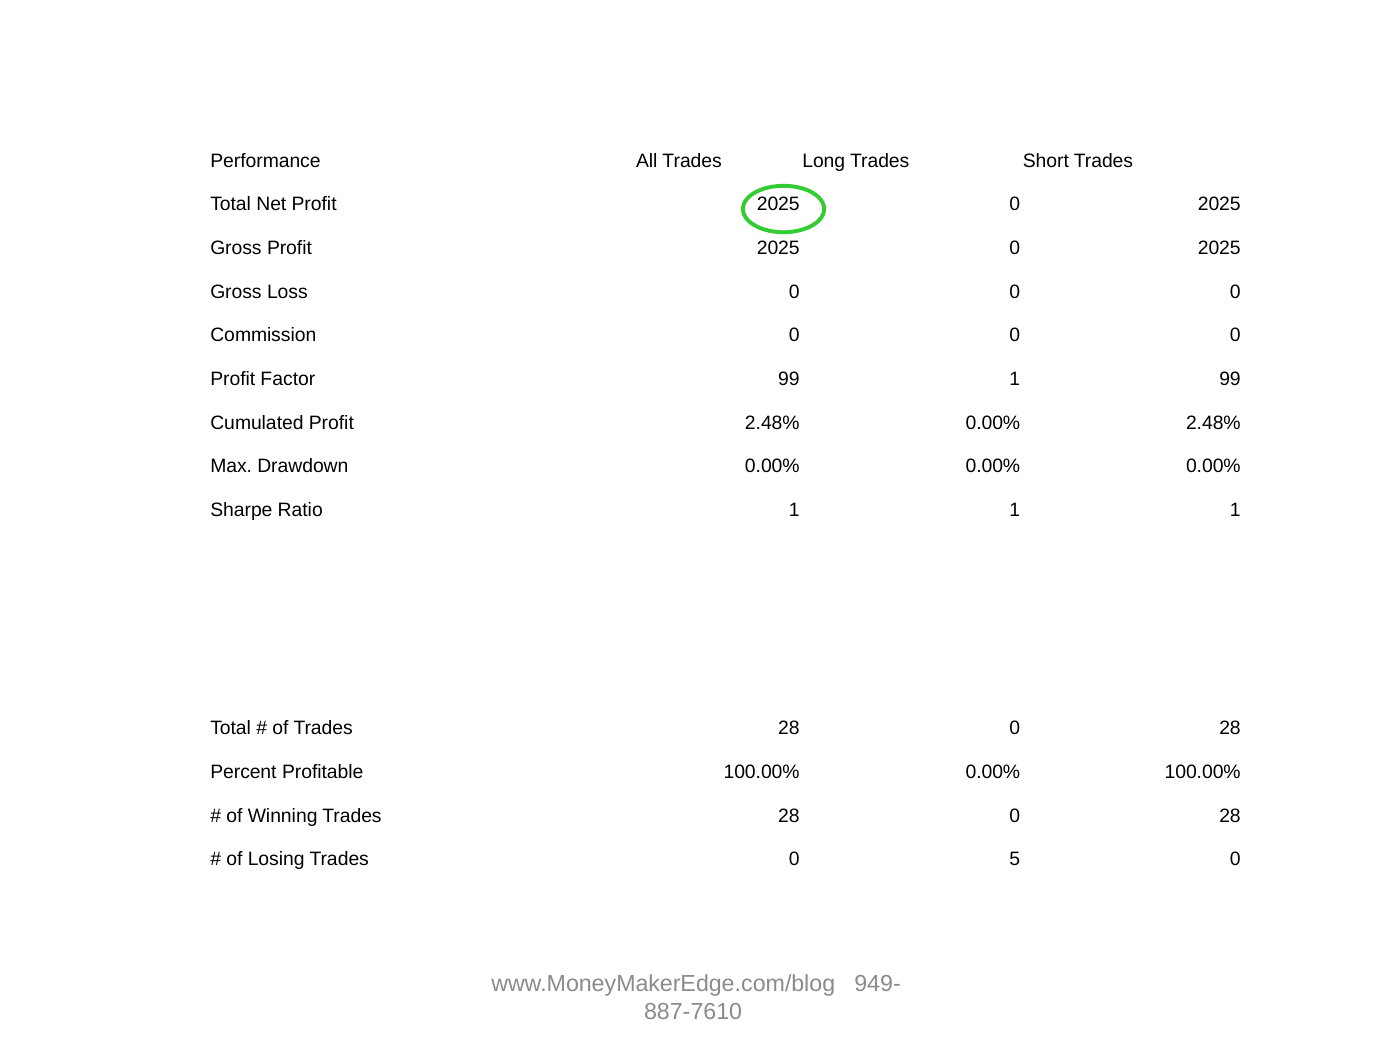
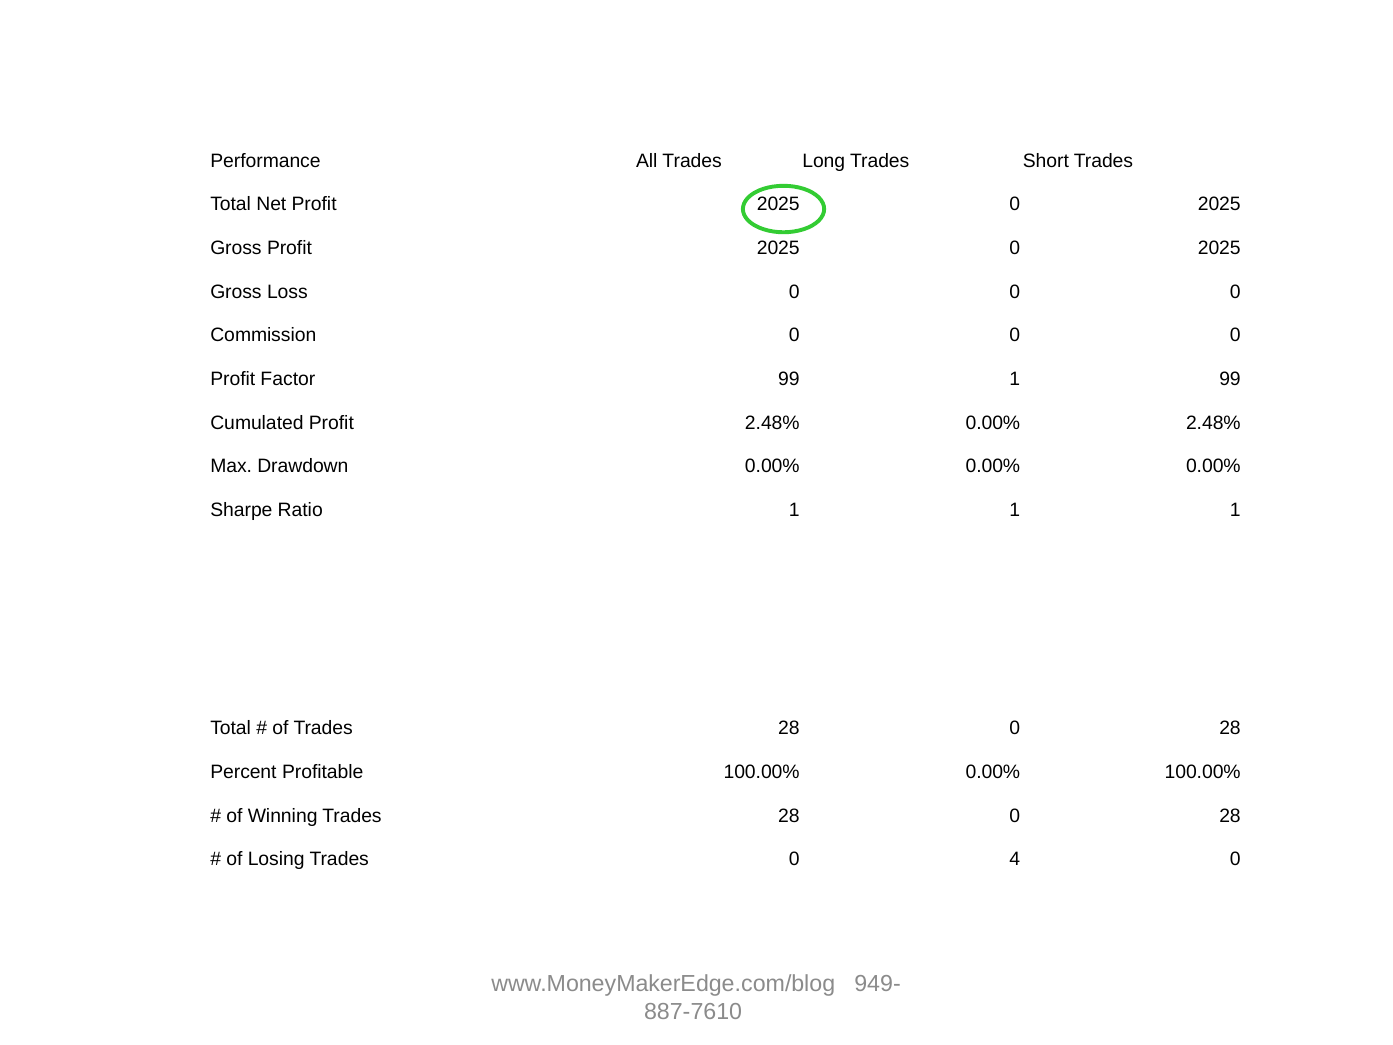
5: 5 -> 4 (1015, 859)
